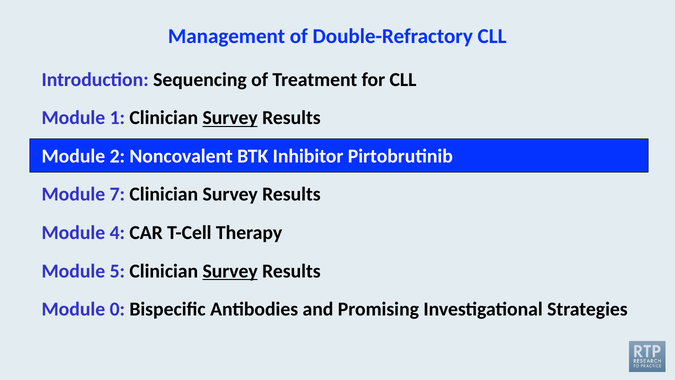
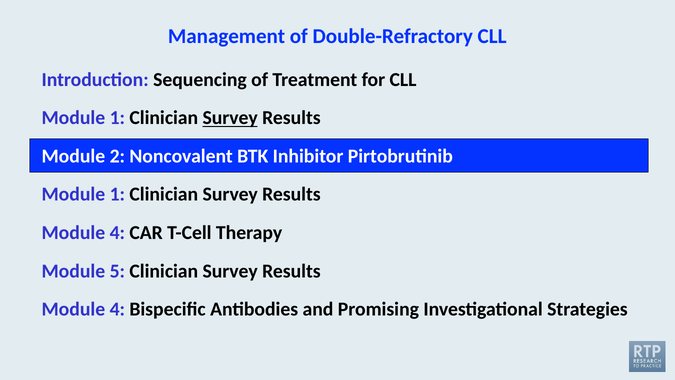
7: 7 -> 1 (117, 194)
Survey underline: present -> none (230, 271)
0: 0 -> 4 (117, 309)
